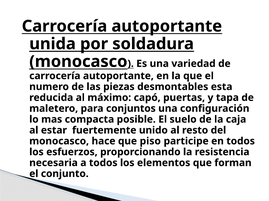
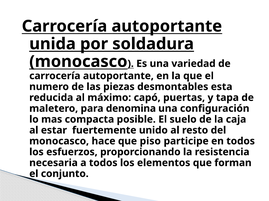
conjuntos: conjuntos -> denomina (131, 109)
